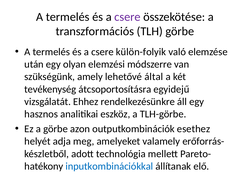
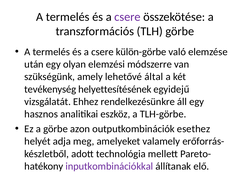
külön-folyik: külön-folyik -> külön-görbe (141, 52)
átcsoportosításra: átcsoportosításra -> helyettesítésének (115, 89)
inputkombinációkkal colour: blue -> purple (109, 167)
